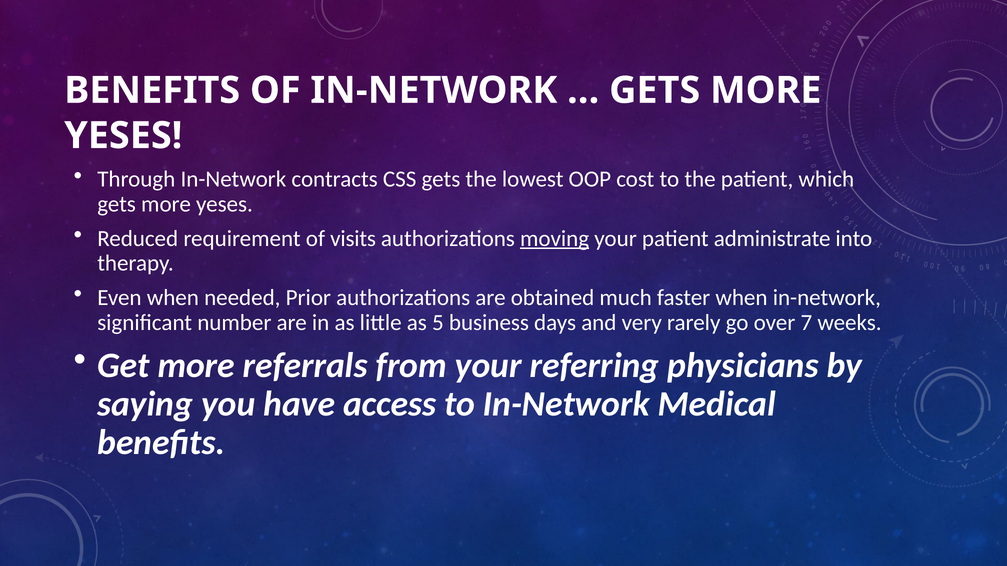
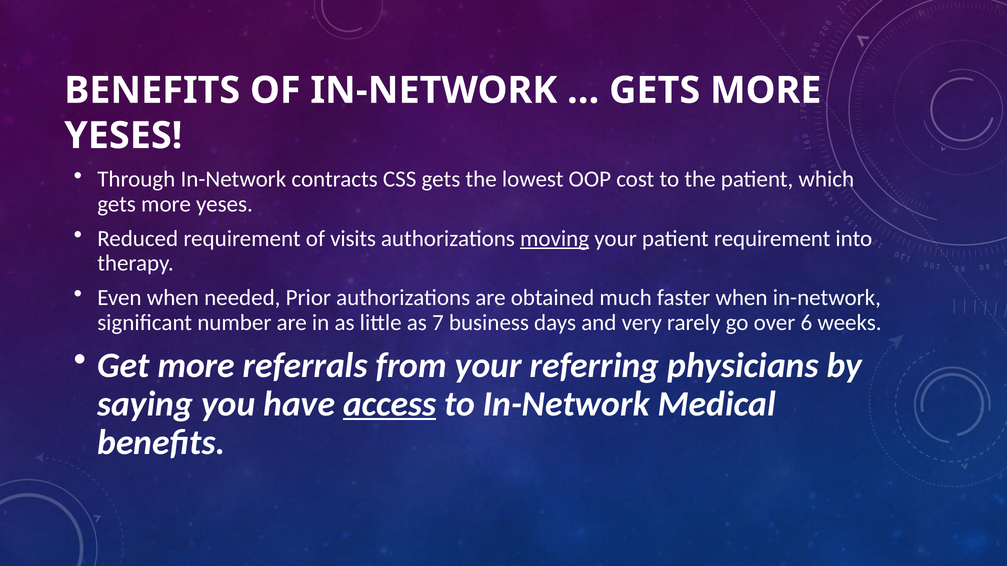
patient administrate: administrate -> requirement (772, 239)
5: 5 -> 7 (438, 323)
7: 7 -> 6 (806, 323)
access underline: none -> present (390, 404)
